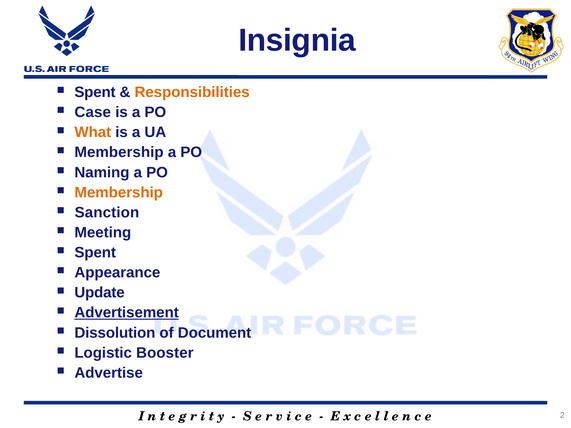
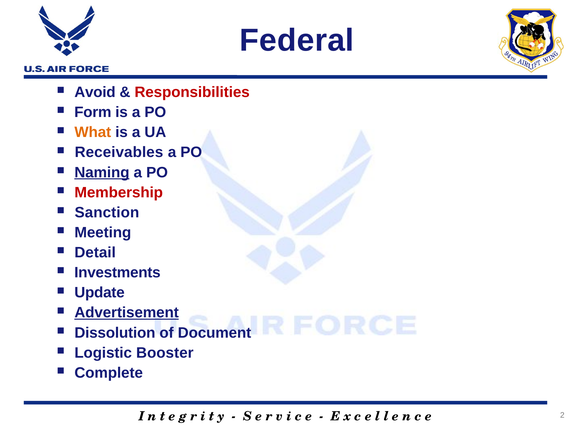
Insignia: Insignia -> Federal (297, 40)
Spent: Spent -> Avoid (95, 92)
Responsibilities colour: orange -> red (192, 92)
Case: Case -> Form (93, 112)
Membership: Membership -> Receivables (119, 152)
Naming underline: none -> present (102, 172)
Membership colour: orange -> red (119, 193)
Spent: Spent -> Detail (95, 253)
Appearance: Appearance -> Investments (117, 273)
Advertise: Advertise -> Complete (109, 373)
